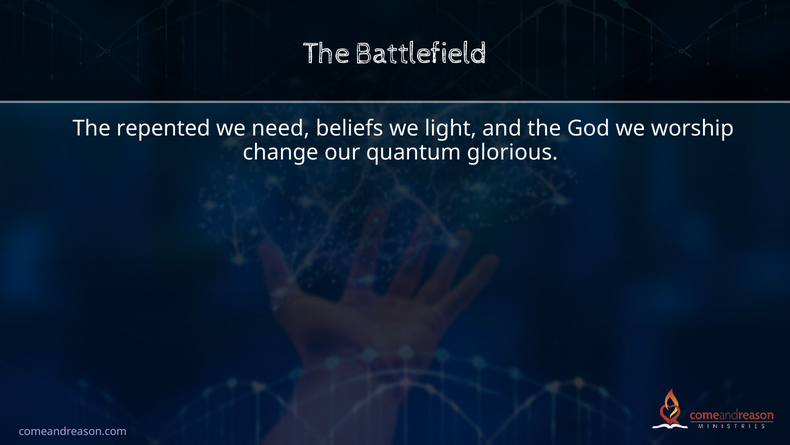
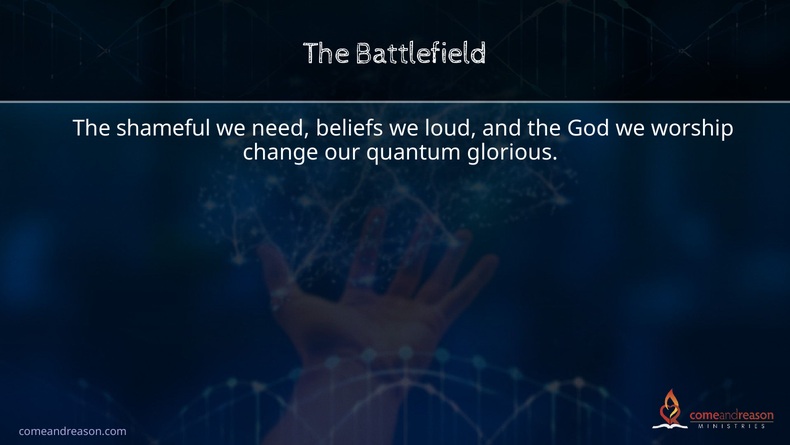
repented: repented -> shameful (163, 128)
light: light -> loud (451, 128)
